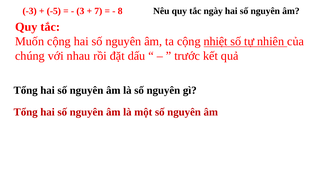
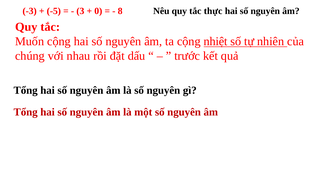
7: 7 -> 0 (98, 11)
ngày: ngày -> thực (213, 11)
